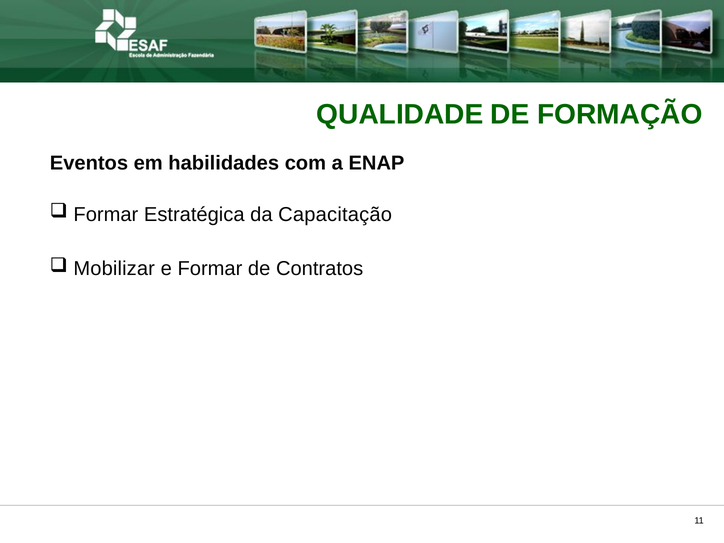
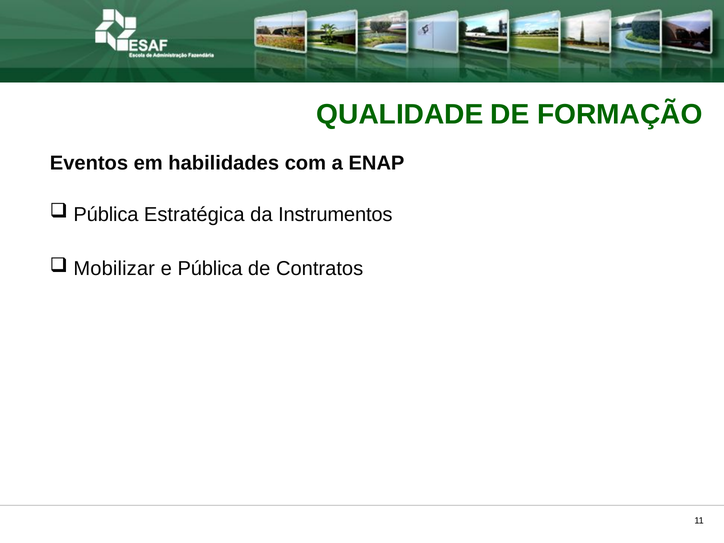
Formar: Formar -> Pública (106, 214)
Capacitação: Capacitação -> Instrumentos (335, 214)
e Formar: Formar -> Pública (210, 269)
